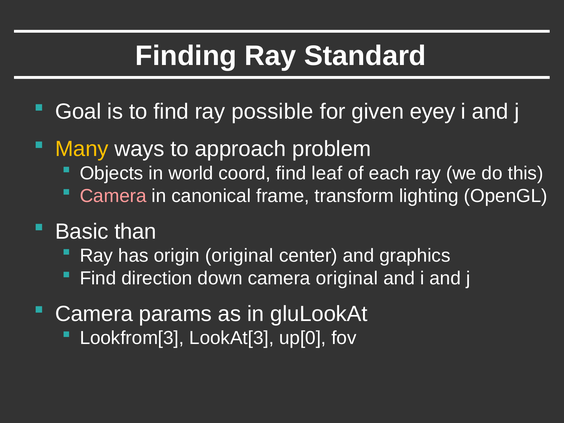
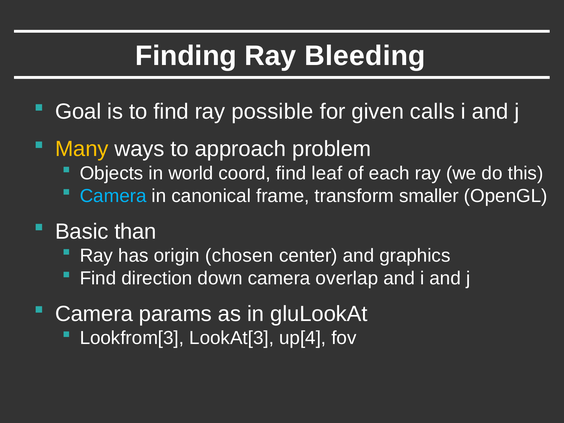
Standard: Standard -> Bleeding (365, 56)
eyey: eyey -> calls (432, 112)
Camera colour: pink -> light blue (113, 196)
lighting: lighting -> smaller (429, 196)
origin original: original -> chosen (239, 256)
camera original: original -> overlap (347, 278)
up[0: up[0 -> up[4 (303, 338)
